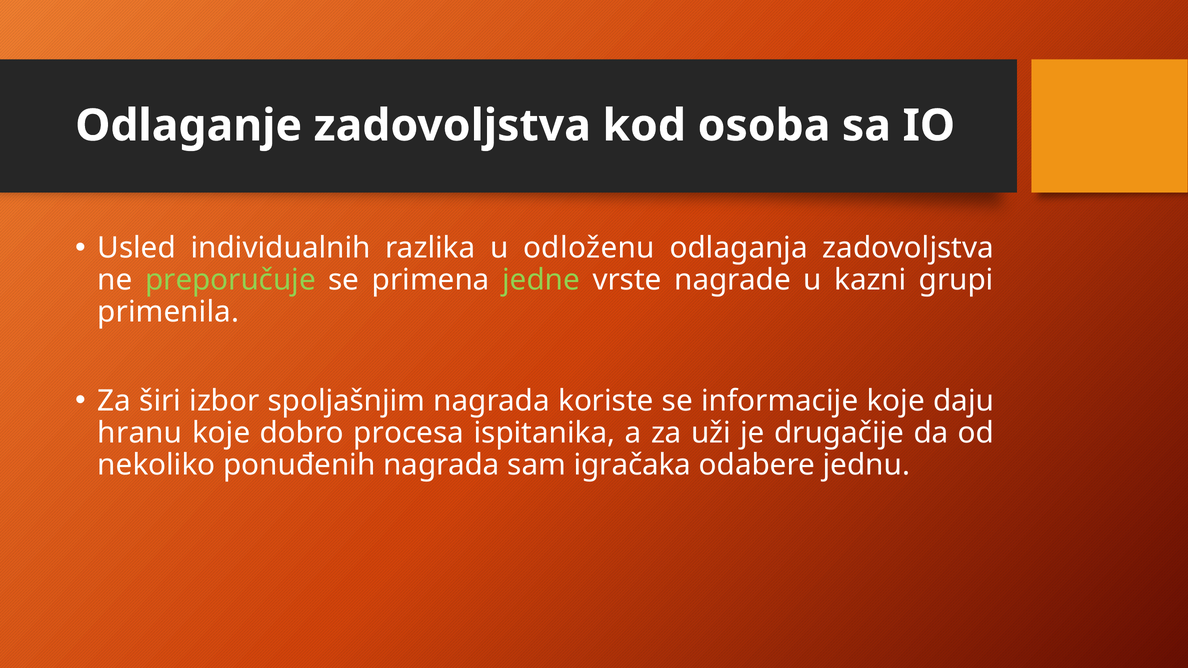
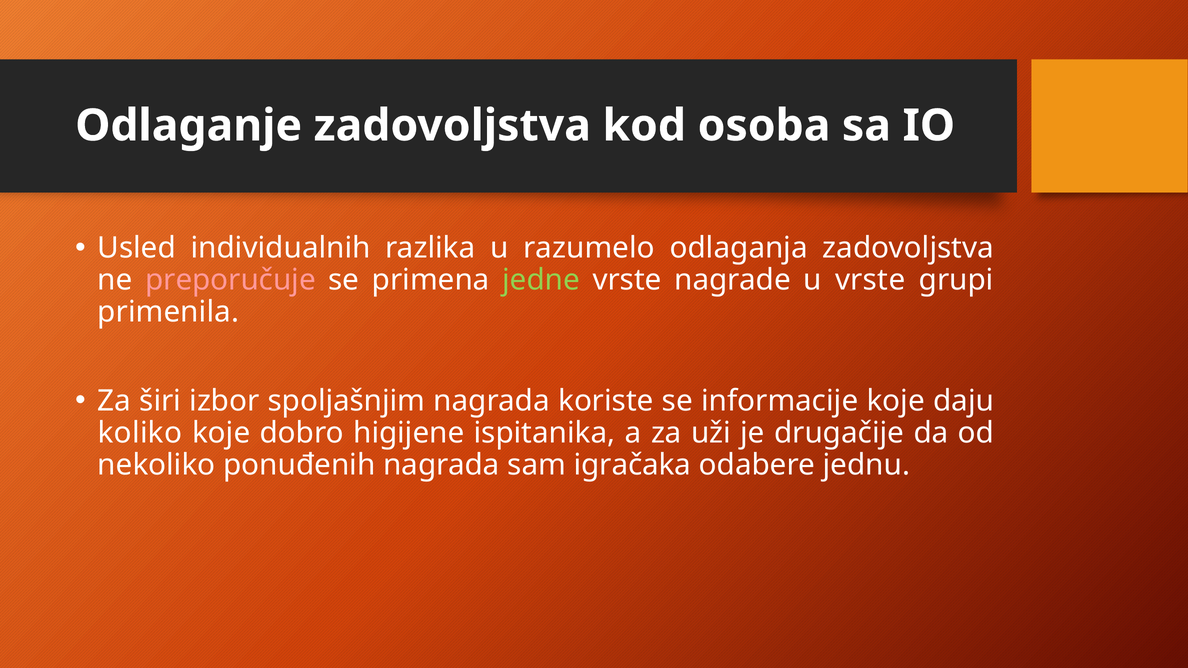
odloženu: odloženu -> razumelo (589, 248)
preporučuje colour: light green -> pink (230, 280)
u kazni: kazni -> vrste (870, 280)
hranu: hranu -> koliko (140, 433)
procesa: procesa -> higijene (409, 433)
